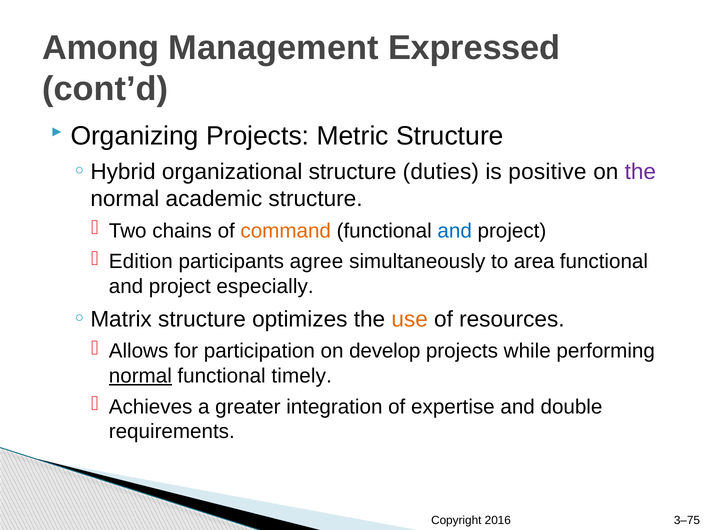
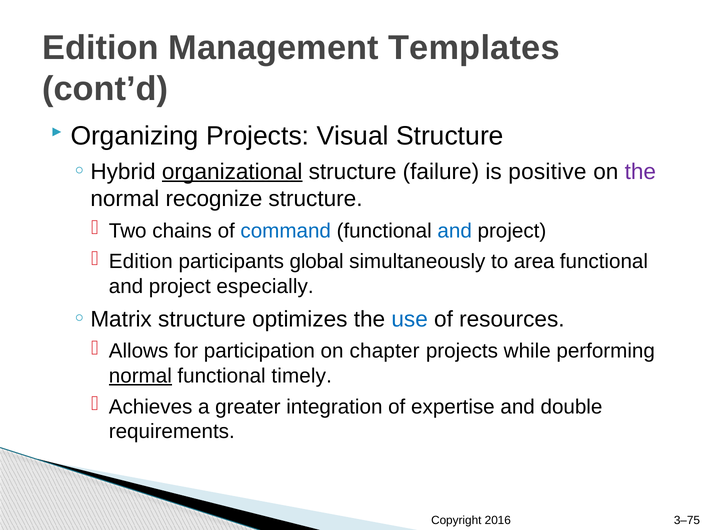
Among: Among -> Edition (101, 48)
Expressed: Expressed -> Templates (474, 48)
Metric: Metric -> Visual (353, 136)
organizational underline: none -> present (232, 172)
duties: duties -> failure (441, 172)
academic: academic -> recognize (214, 199)
command colour: orange -> blue (286, 231)
agree: agree -> global (317, 262)
use colour: orange -> blue (410, 319)
develop: develop -> chapter (385, 351)
